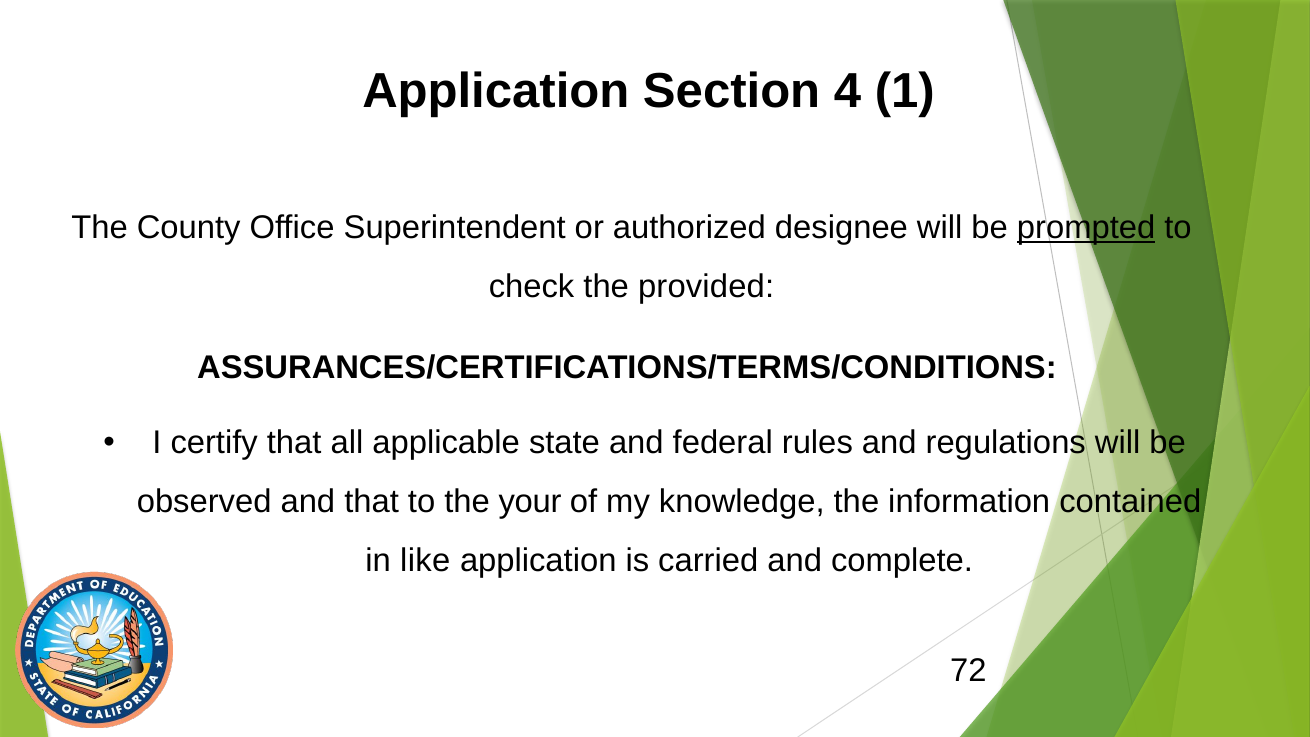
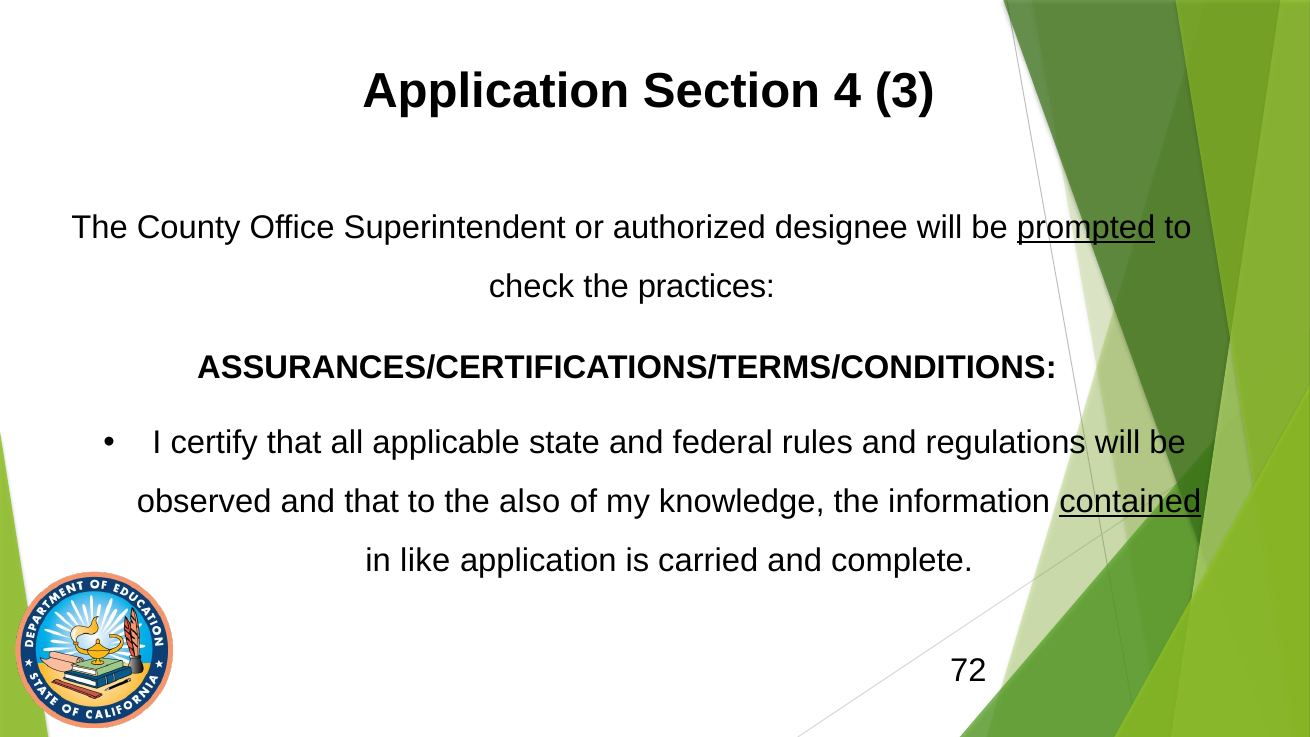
1: 1 -> 3 (905, 92)
provided: provided -> practices (706, 287)
your: your -> also (530, 502)
contained underline: none -> present (1130, 502)
